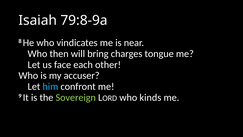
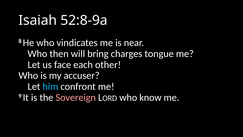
79:8-9a: 79:8-9a -> 52:8-9a (84, 20)
Sovereign colour: light green -> pink (76, 97)
kinds: kinds -> know (150, 97)
